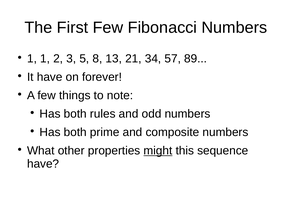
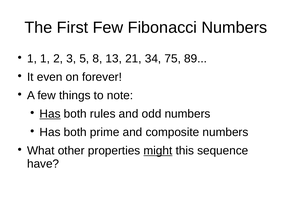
57: 57 -> 75 (173, 59)
It have: have -> even (50, 77)
Has underline: none -> present (50, 114)
